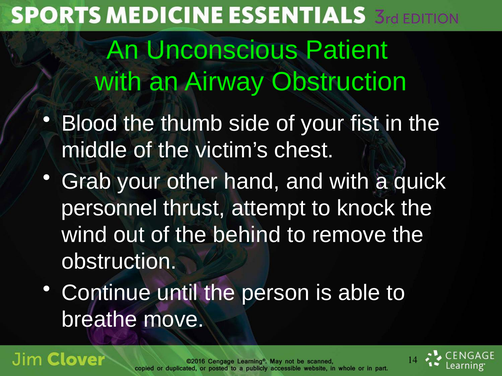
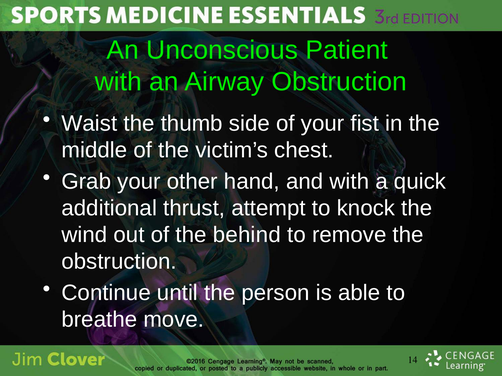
Blood: Blood -> Waist (89, 124)
personnel: personnel -> additional (109, 208)
